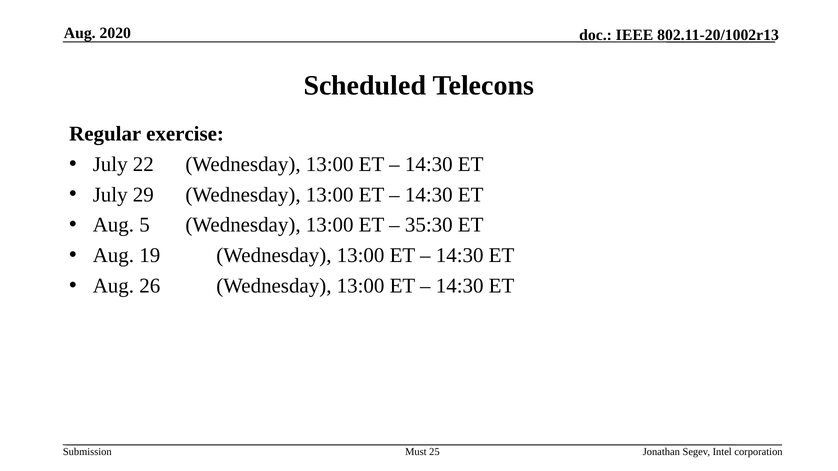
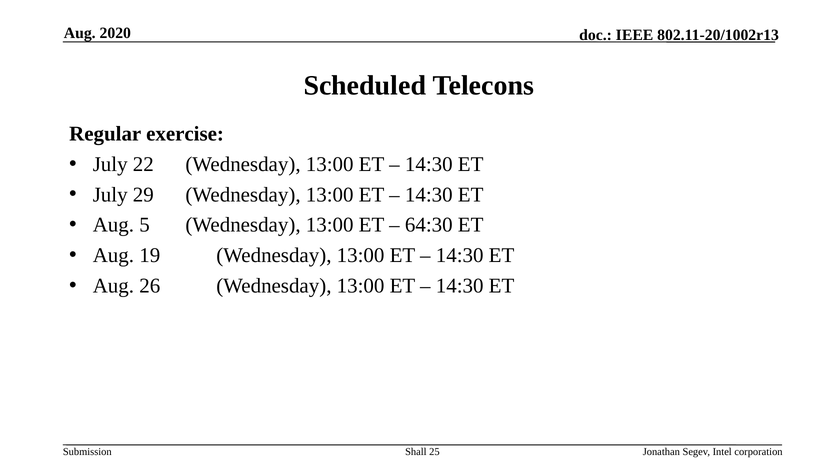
35:30: 35:30 -> 64:30 (429, 225)
Must: Must -> Shall (416, 452)
